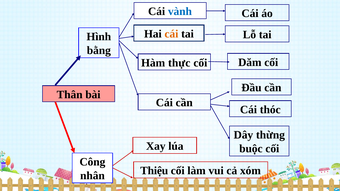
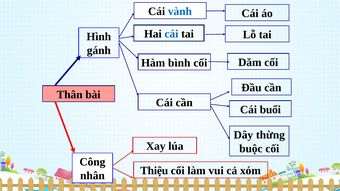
cái colour: orange -> blue (171, 34)
bằng: bằng -> gánh (99, 50)
thực: thực -> bình (179, 63)
thóc: thóc -> buổi (270, 110)
